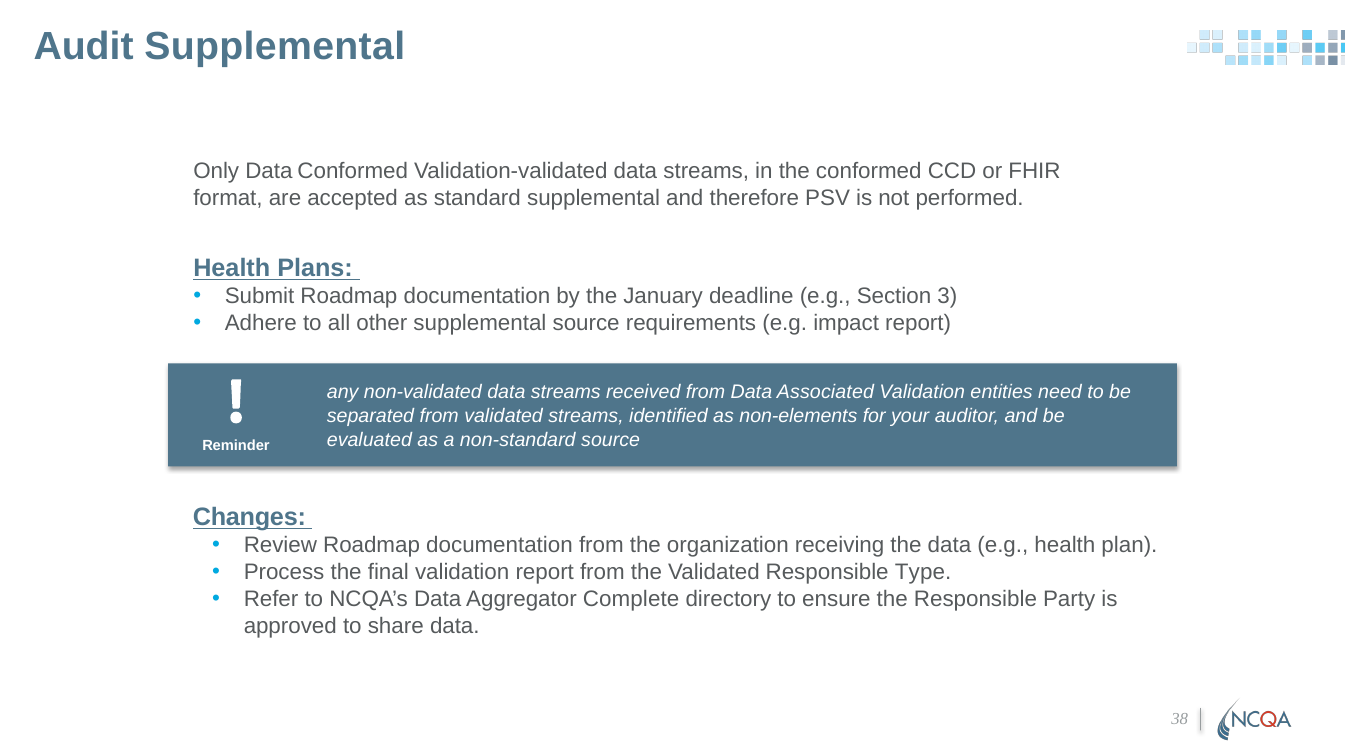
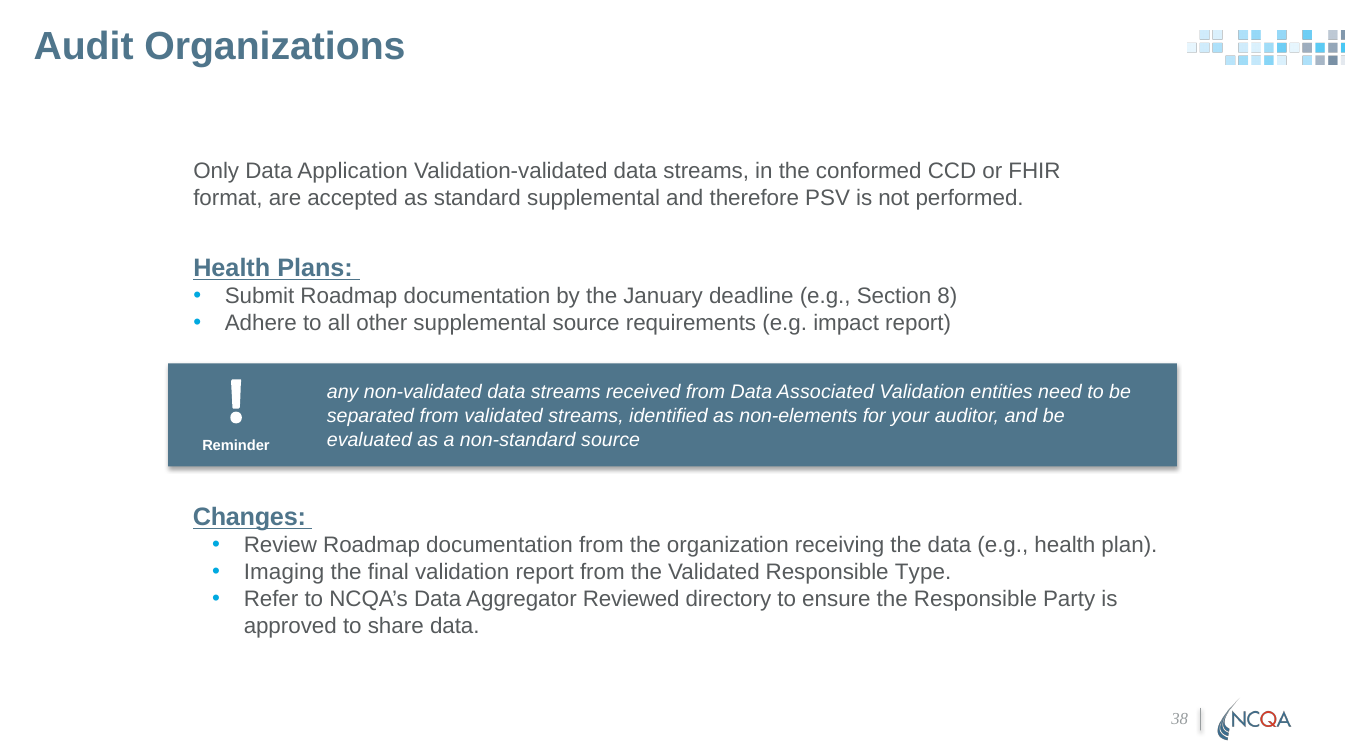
Audit Supplemental: Supplemental -> Organizations (275, 47)
Data Conformed: Conformed -> Application (353, 171)
3: 3 -> 8 (947, 297)
Process: Process -> Imaging (284, 573)
Complete: Complete -> Reviewed (631, 600)
